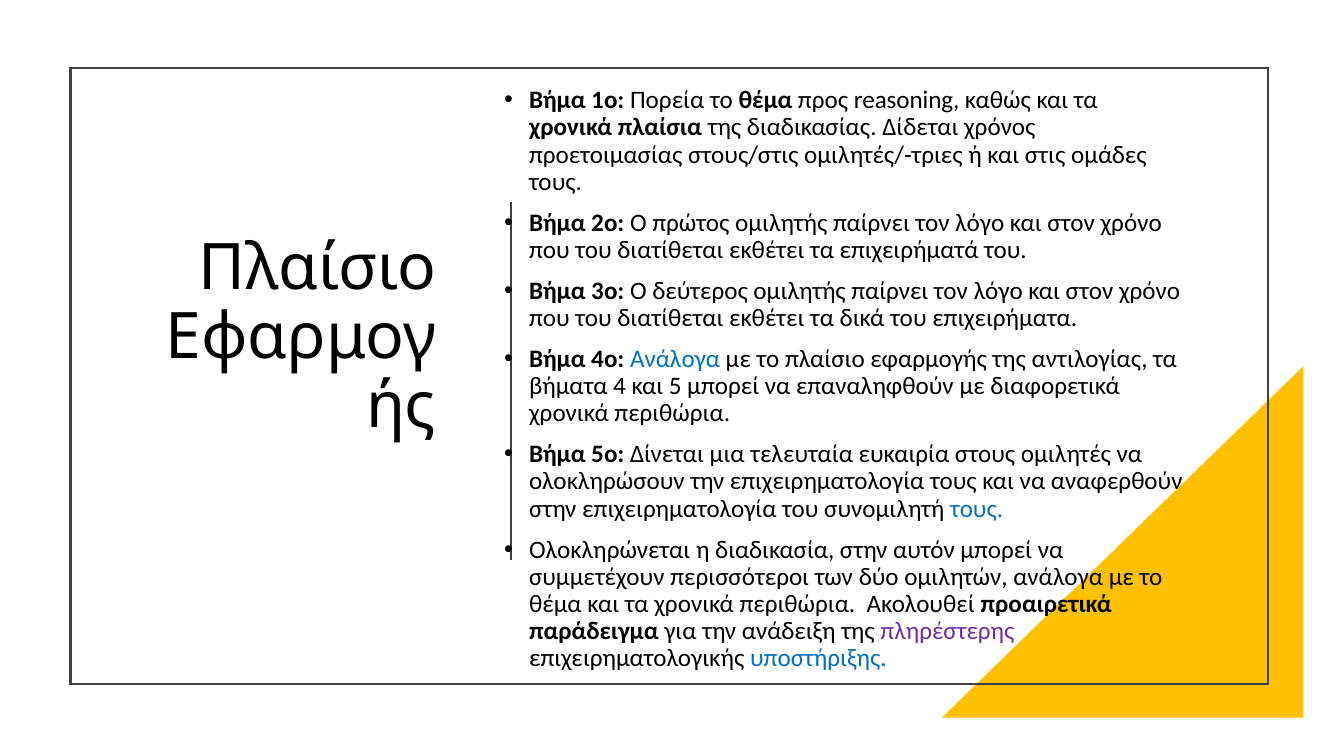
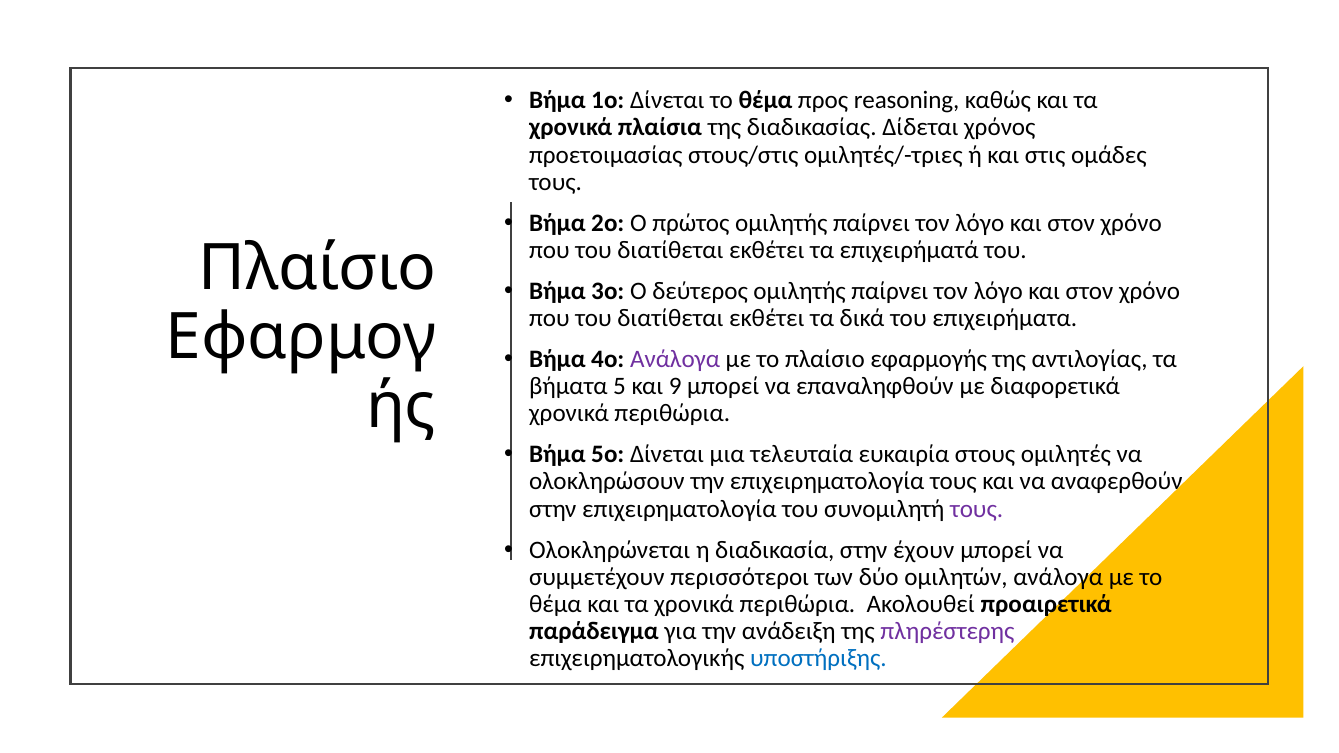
1ο Πορεία: Πορεία -> Δίνεται (667, 101)
Ανάλογα colour: blue -> purple (675, 359)
4: 4 -> 5 (620, 386)
5: 5 -> 9 (675, 386)
τους colour: blue -> purple (977, 509)
αυτόν: αυτόν -> έχουν (924, 550)
